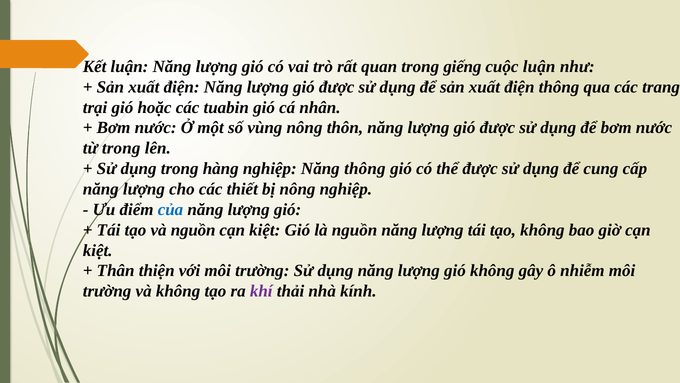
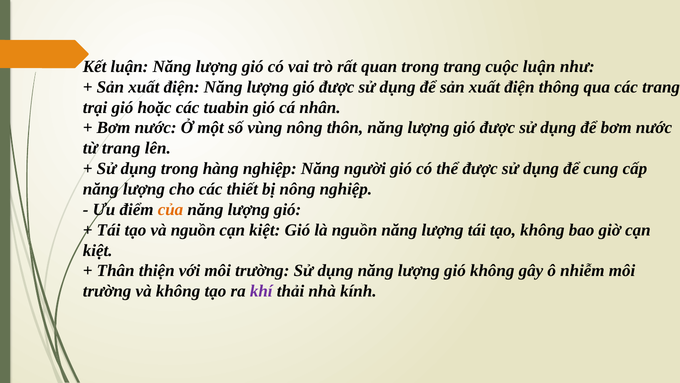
trong giếng: giếng -> trang (462, 66)
từ trong: trong -> trang (121, 148)
Năng thông: thông -> người (365, 168)
của colour: blue -> orange (171, 209)
